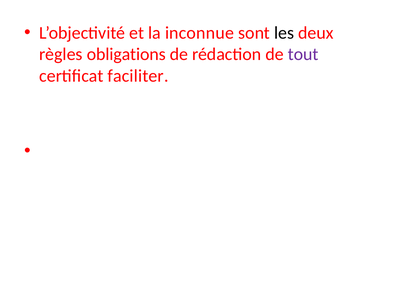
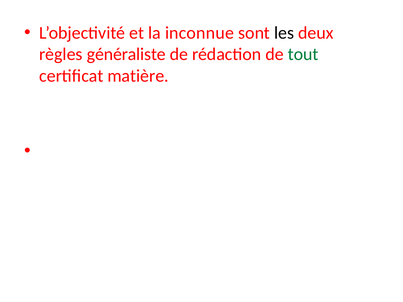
obligations: obligations -> généraliste (126, 54)
tout colour: purple -> green (303, 54)
faciliter: faciliter -> matière (138, 76)
